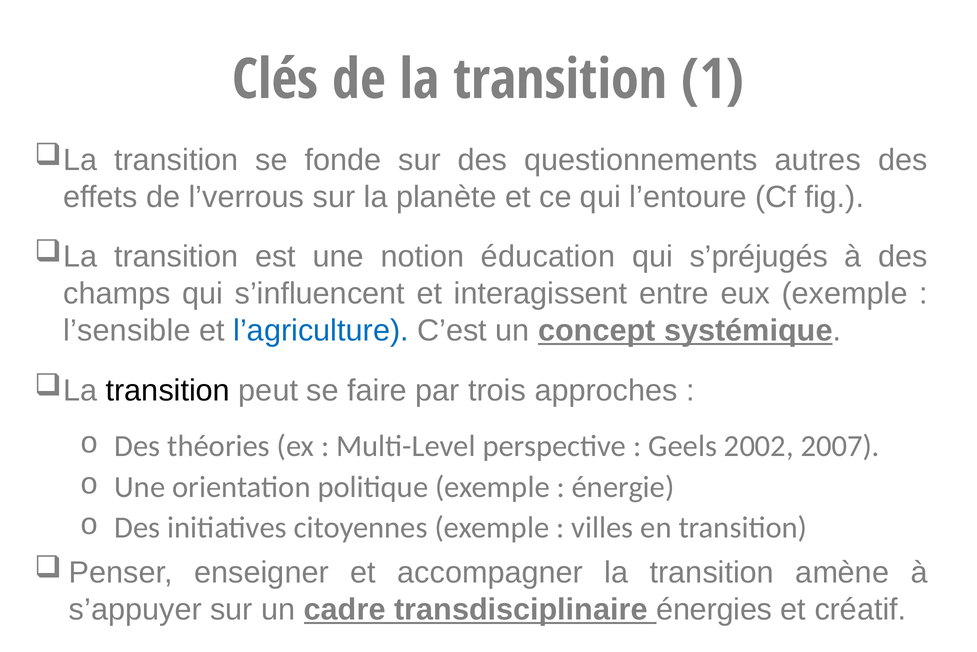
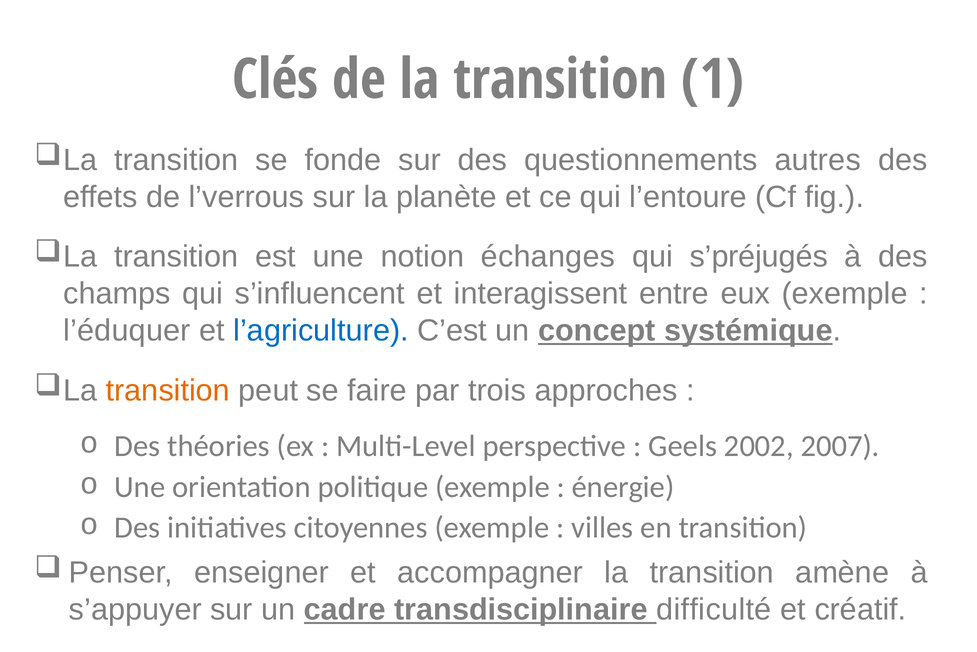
éducation: éducation -> échanges (548, 257)
l’sensible: l’sensible -> l’éduquer (127, 330)
transition colour: black -> orange (168, 390)
énergies: énergies -> difficulté (714, 609)
